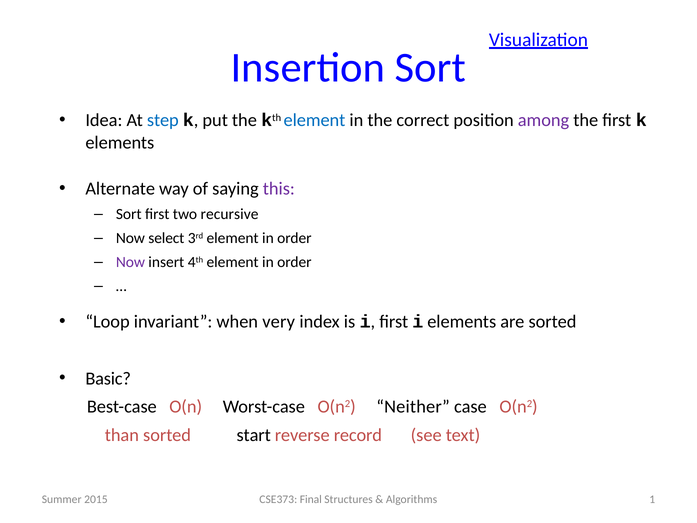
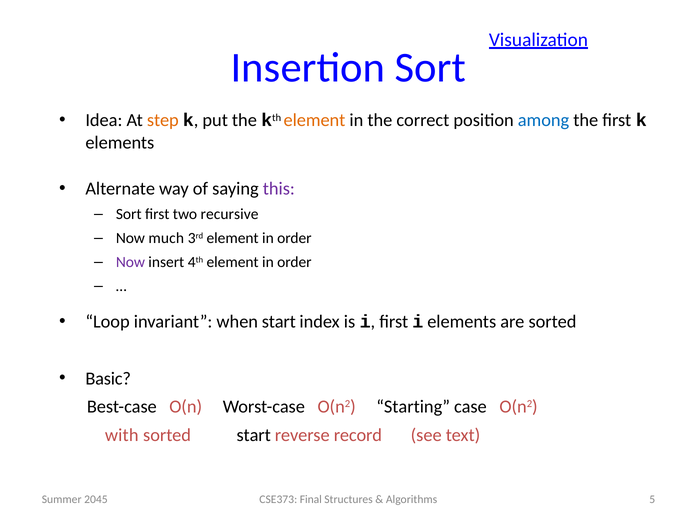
step colour: blue -> orange (163, 120)
element colour: blue -> orange (314, 120)
among colour: purple -> blue (544, 120)
select: select -> much (166, 238)
when very: very -> start (279, 322)
Neither: Neither -> Starting (413, 407)
than: than -> with (122, 435)
1: 1 -> 5 (652, 499)
2015: 2015 -> 2045 (96, 499)
